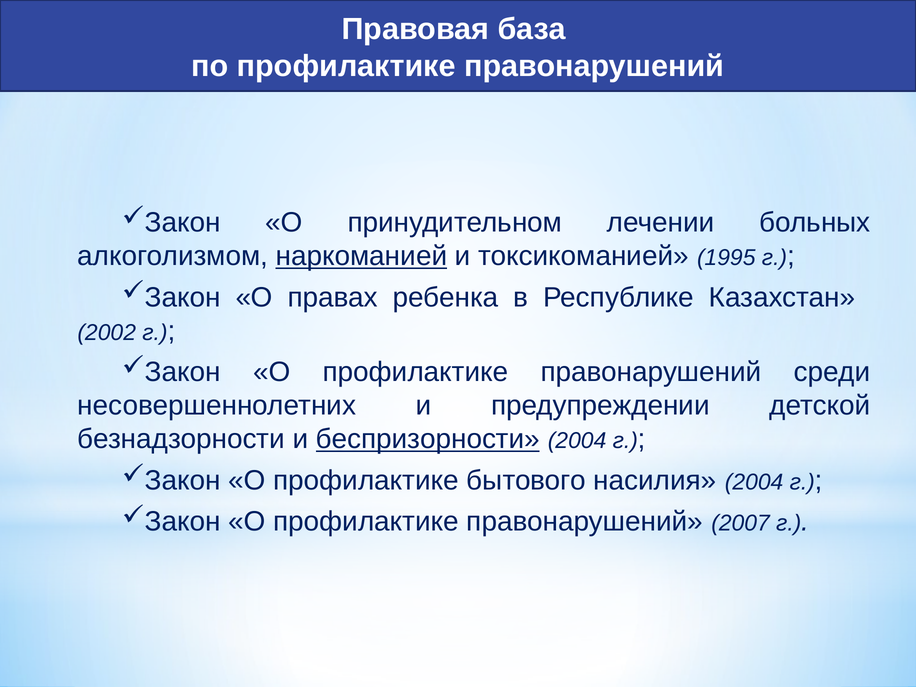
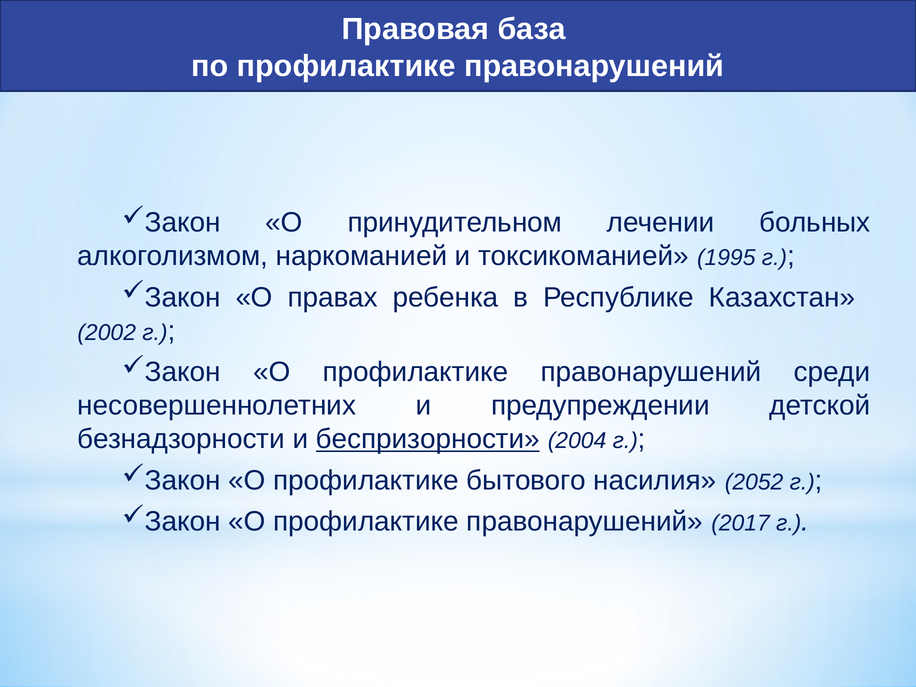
наpкоманией underline: present -> none (361, 256)
насилия 2004: 2004 -> 2052 (754, 482)
2007: 2007 -> 2017 (741, 523)
